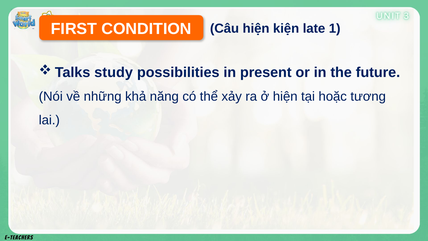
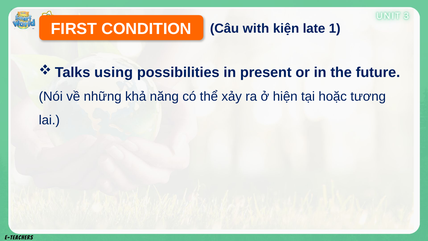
Câu hiện: hiện -> with (256, 29)
study: study -> using (114, 72)
